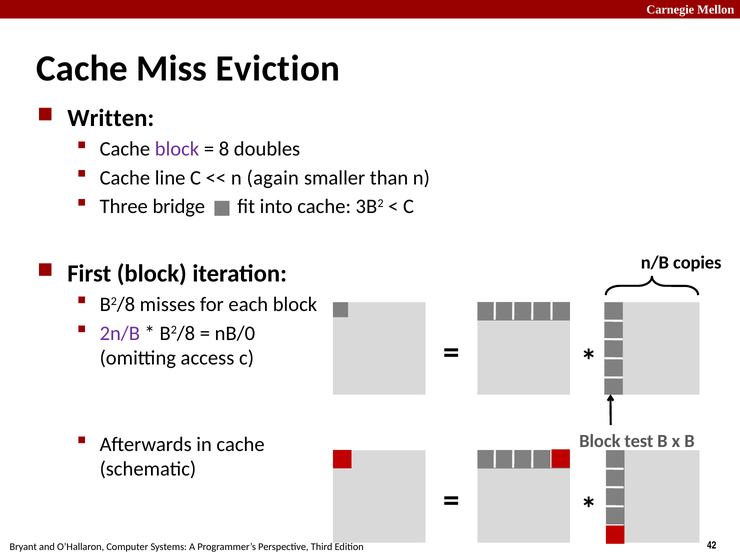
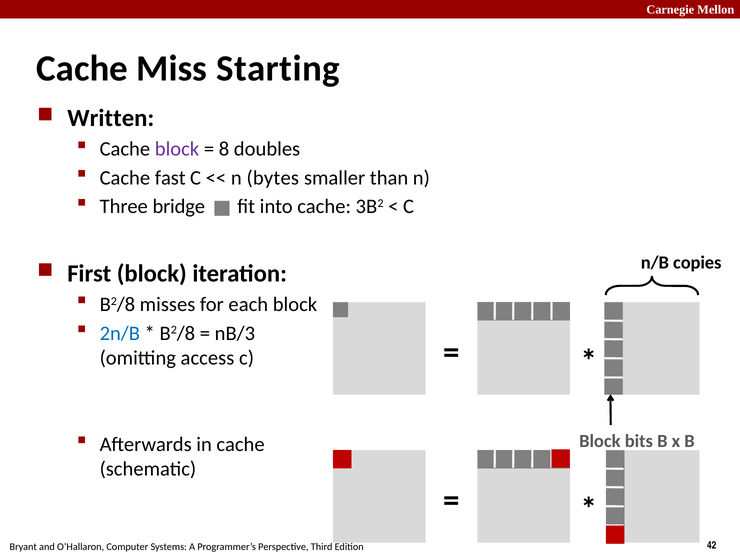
Eviction: Eviction -> Starting (278, 69)
line: line -> fast (170, 178)
again: again -> bytes (273, 178)
2n/B colour: purple -> blue (120, 333)
nB/0: nB/0 -> nB/3 (235, 333)
test: test -> bits (639, 441)
